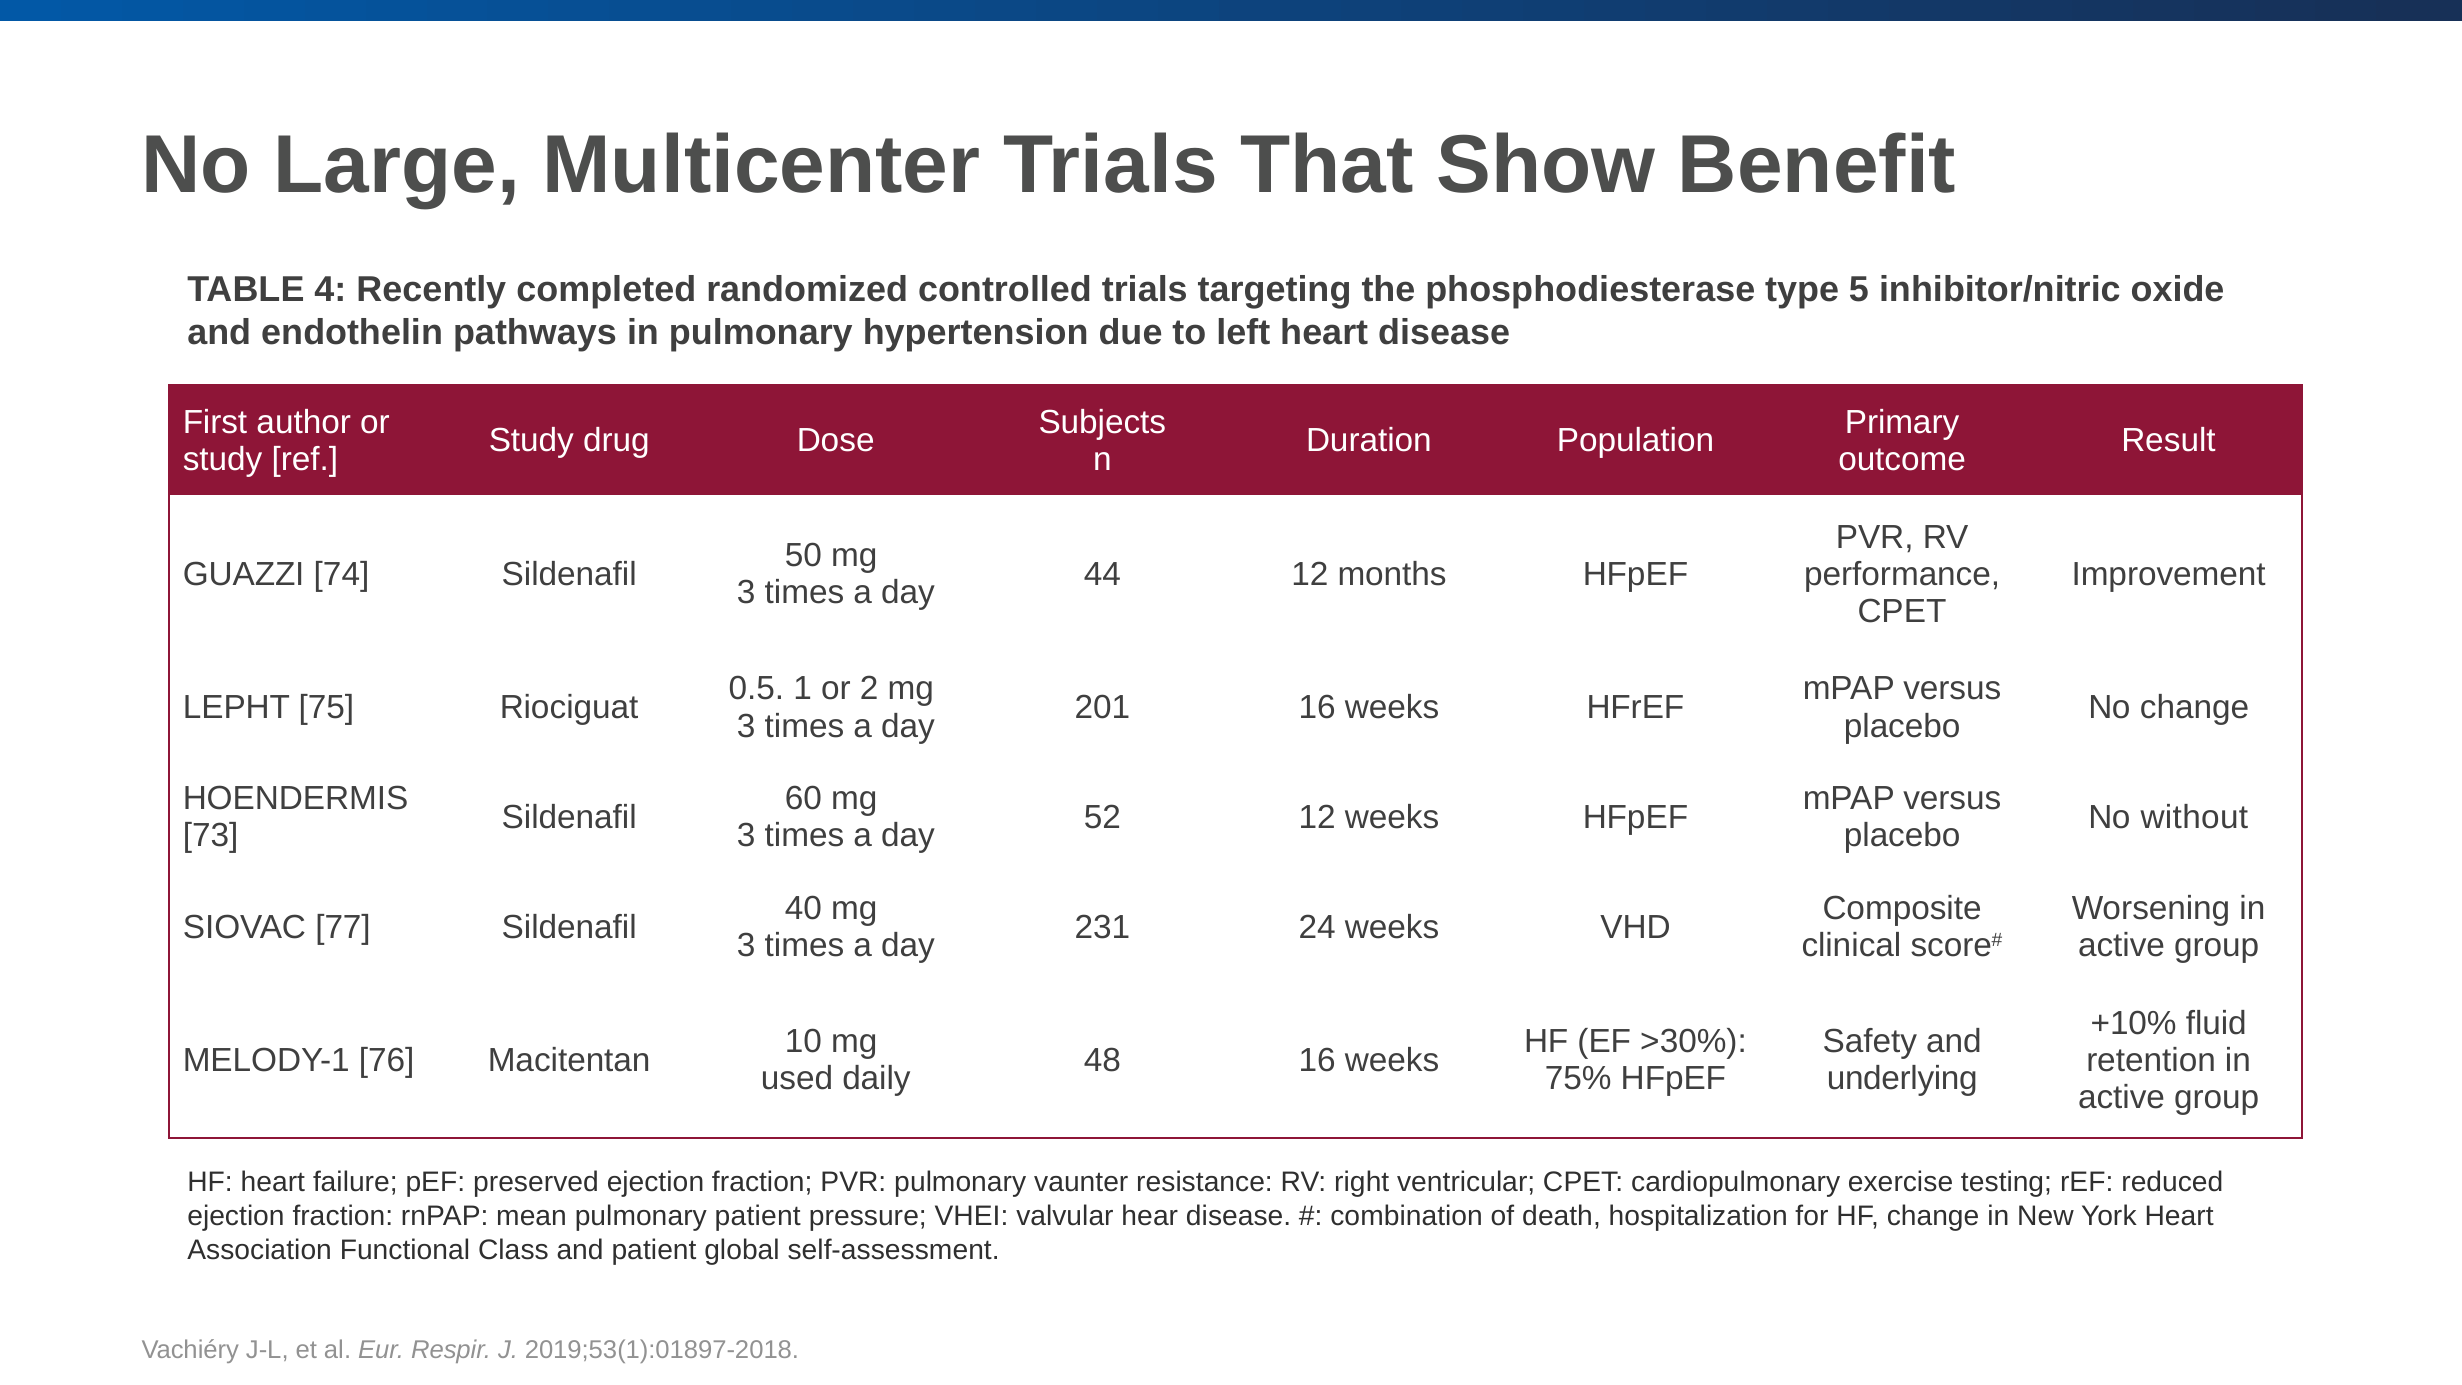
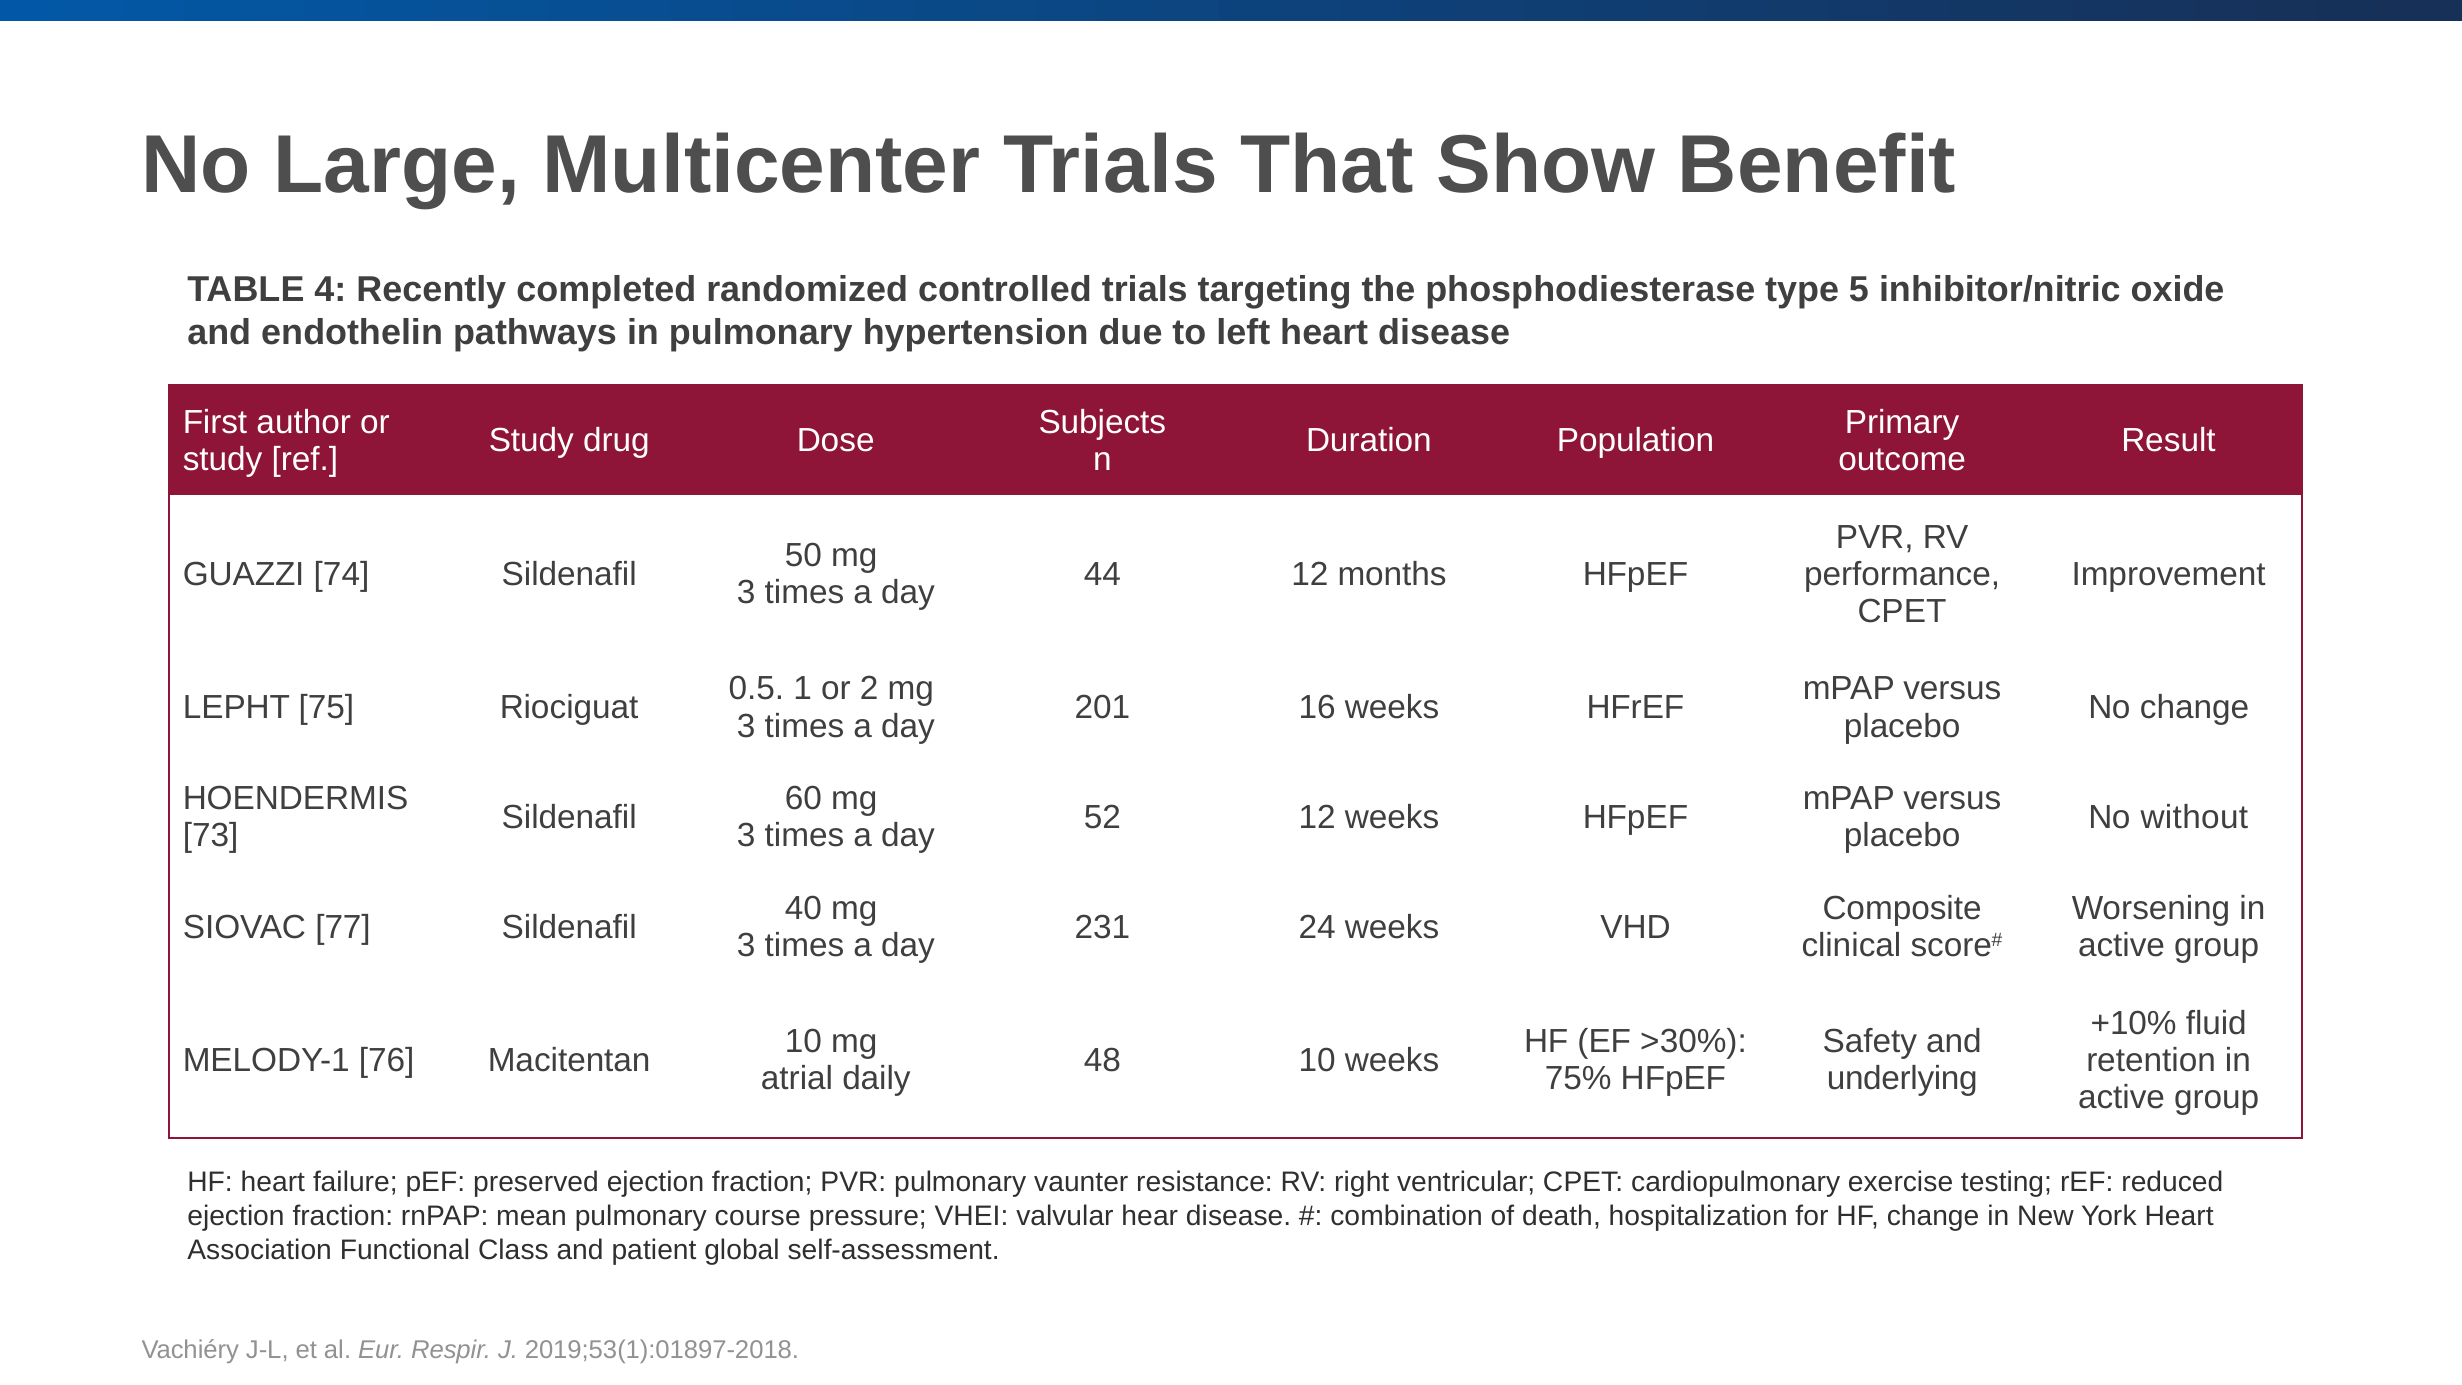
48 16: 16 -> 10 (1317, 1060)
used: used -> atrial (797, 1079)
pulmonary patient: patient -> course (758, 1216)
